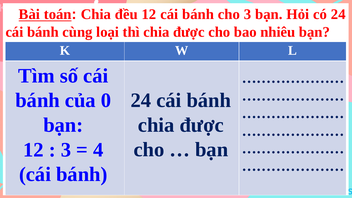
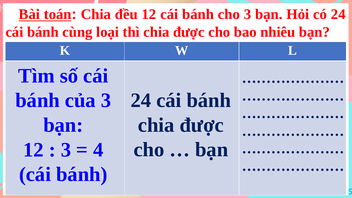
của 0: 0 -> 3 (106, 100)
